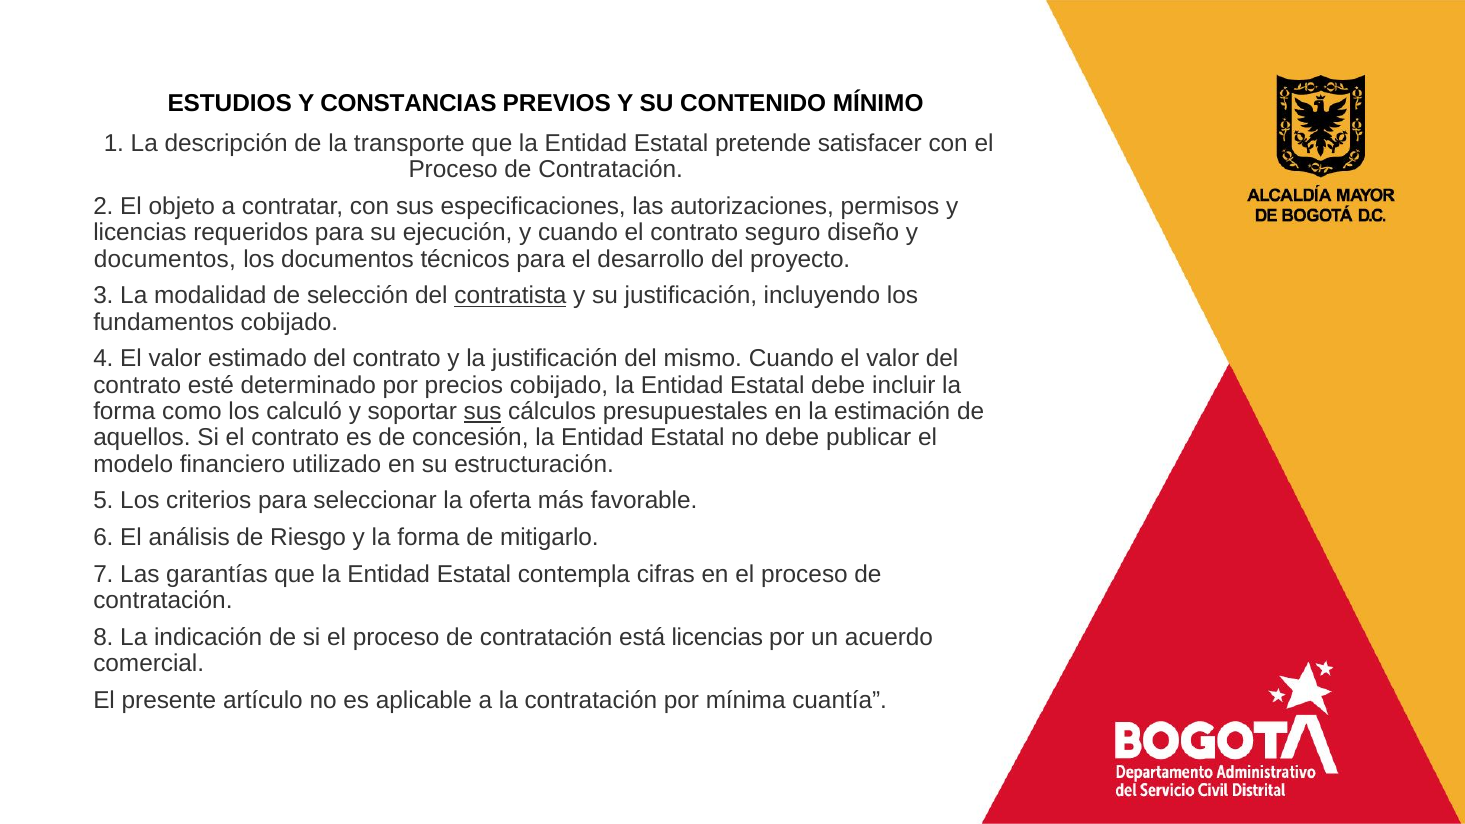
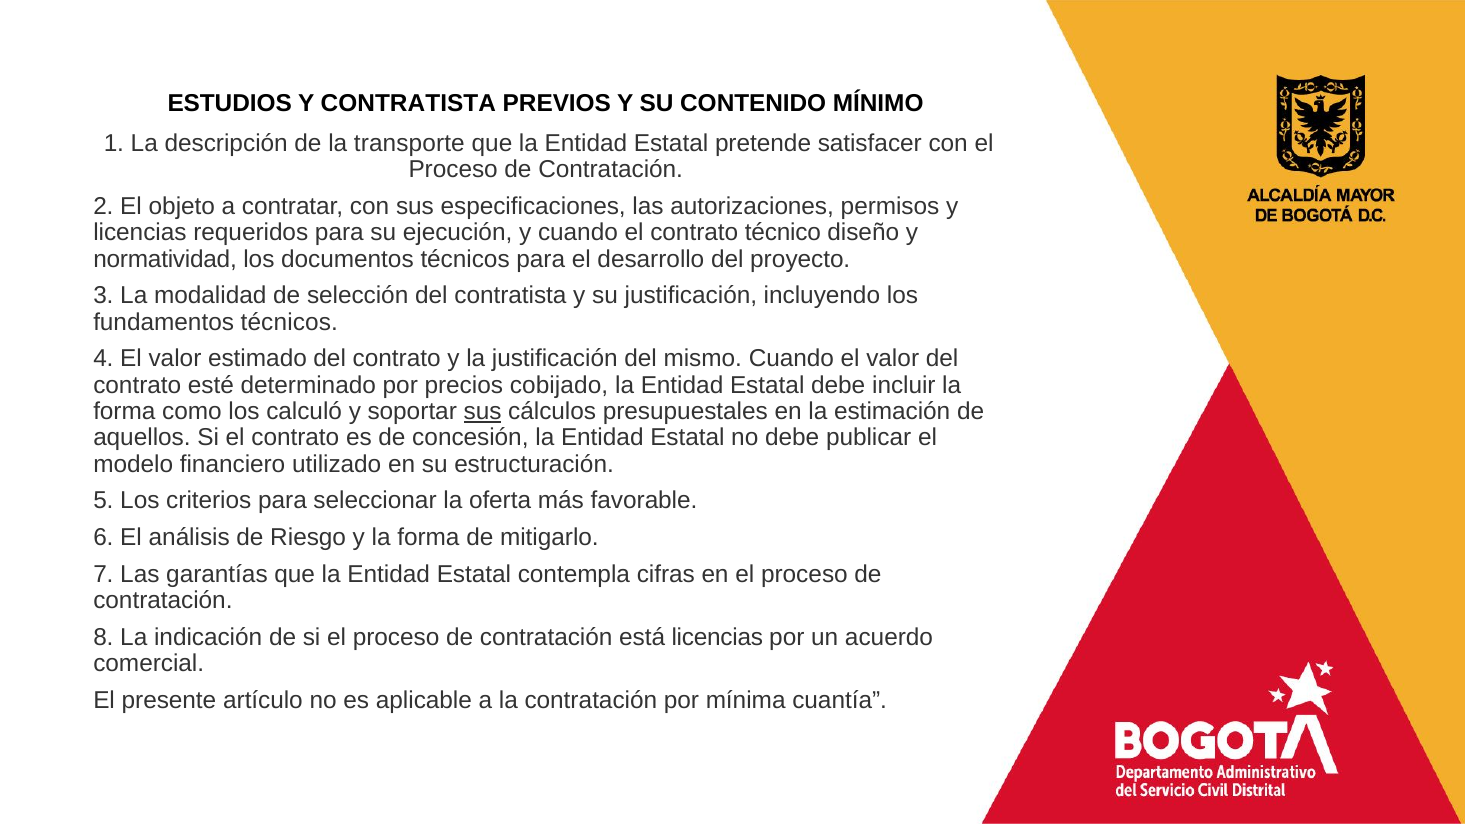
Y CONSTANCIAS: CONSTANCIAS -> CONTRATISTA (408, 103)
seguro: seguro -> técnico (783, 233)
documentos: documentos -> normatividad (165, 259)
contratista underline: present -> none (510, 296)
fundamentos cobijado: cobijado -> técnicos (289, 322)
